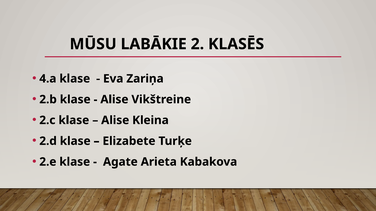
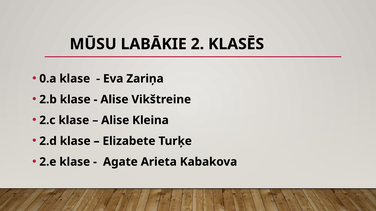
4.a: 4.a -> 0.a (48, 79)
